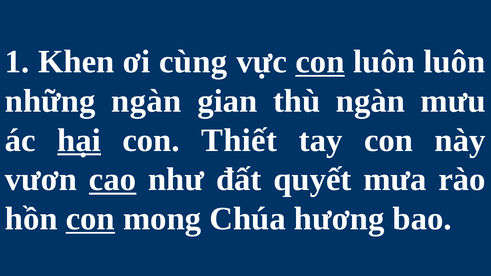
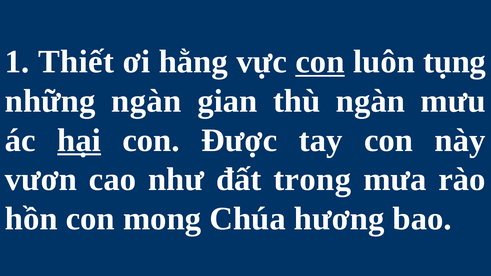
Khen: Khen -> Thiết (76, 62)
cùng: cùng -> hằng (193, 62)
luôn luôn: luôn -> tụng (455, 62)
Thiết: Thiết -> Được (239, 140)
cao underline: present -> none (113, 180)
quyết: quyết -> trong (312, 180)
con underline: present -> none (90, 219)
